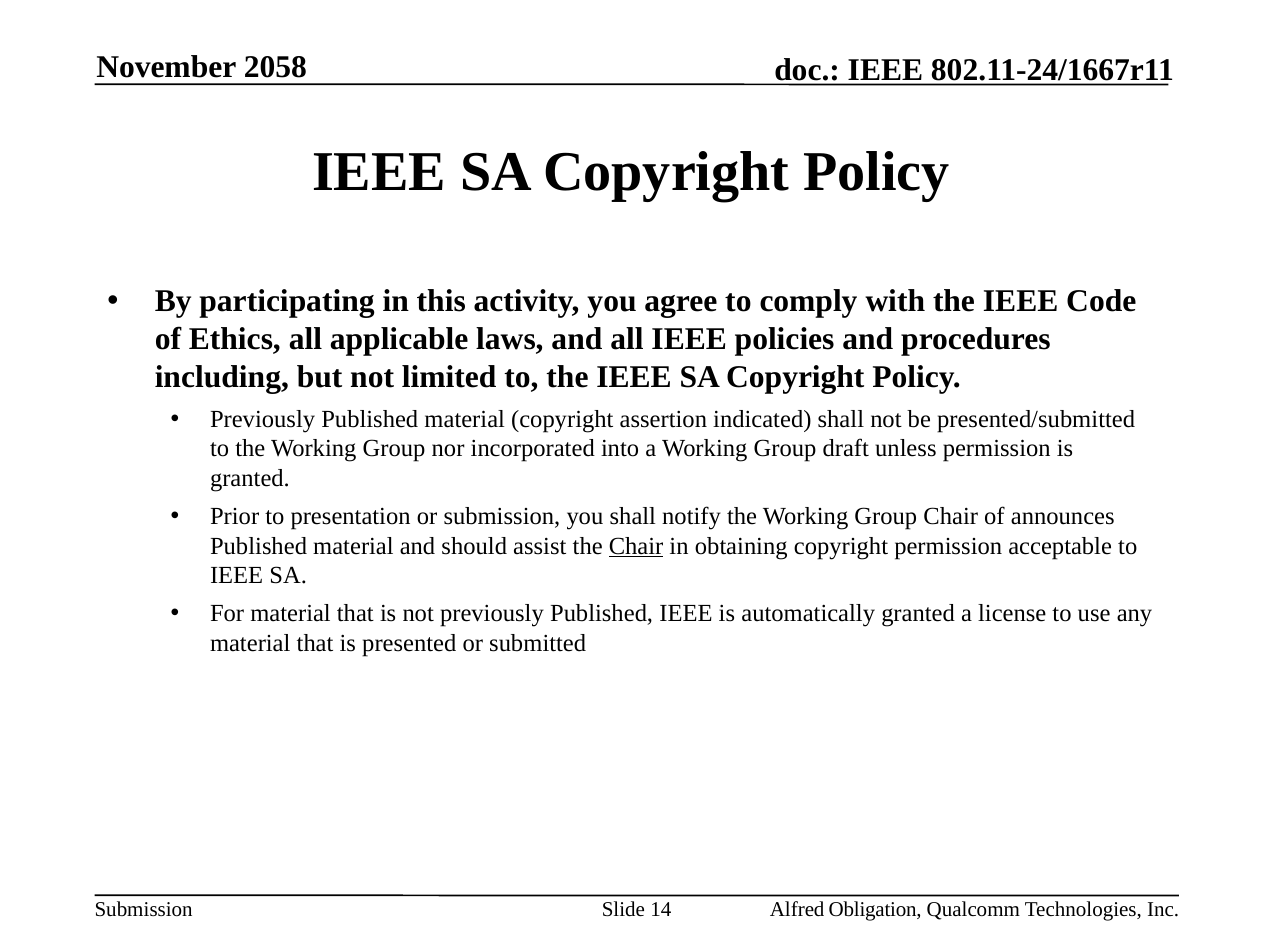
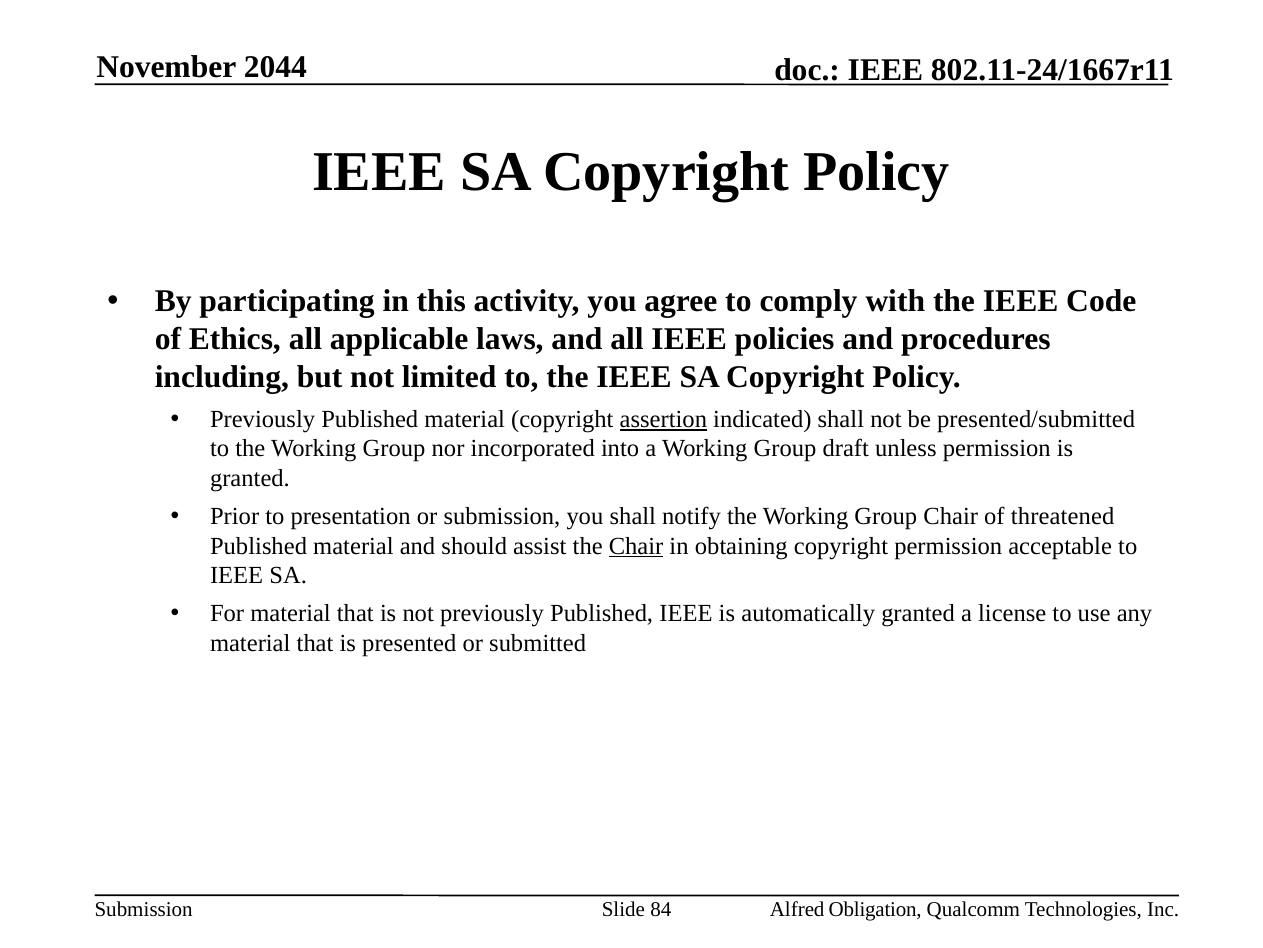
2058: 2058 -> 2044 (275, 67)
assertion underline: none -> present (663, 419)
announces: announces -> threatened (1063, 516)
14: 14 -> 84 (661, 908)
